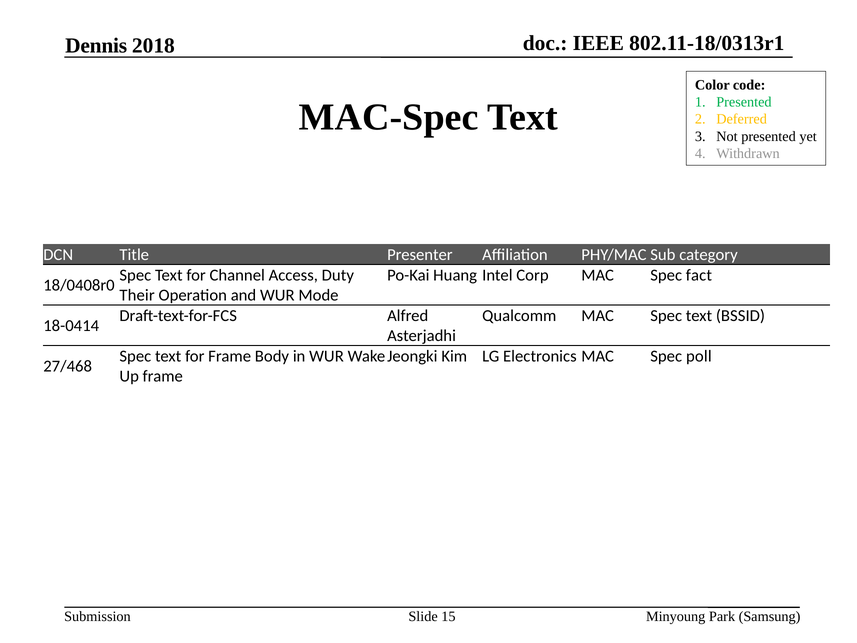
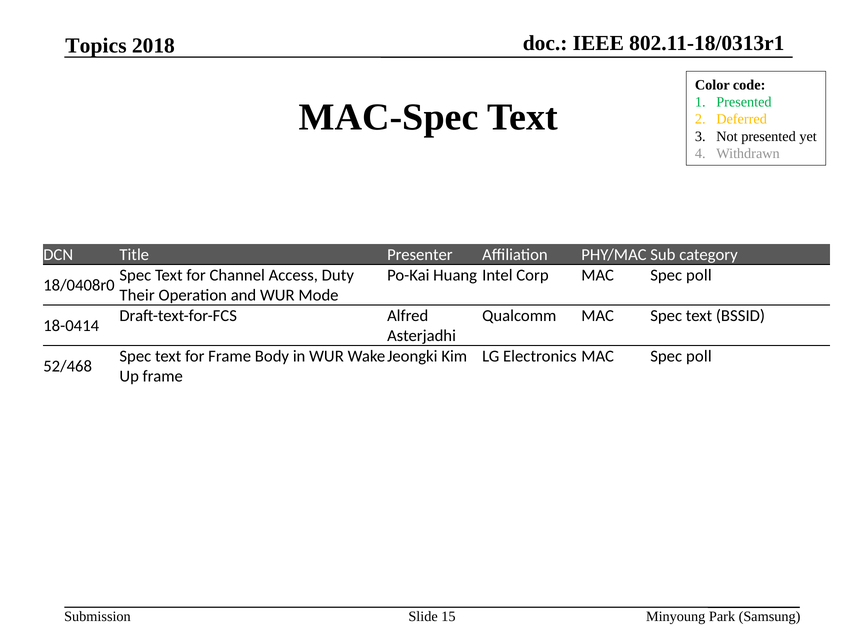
Dennis: Dennis -> Topics (96, 46)
Corp MAC Spec fact: fact -> poll (699, 275)
27/468: 27/468 -> 52/468 (68, 366)
